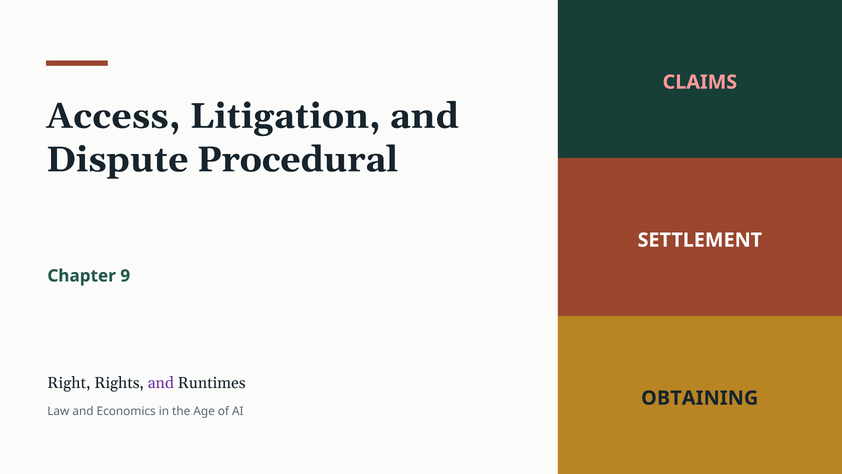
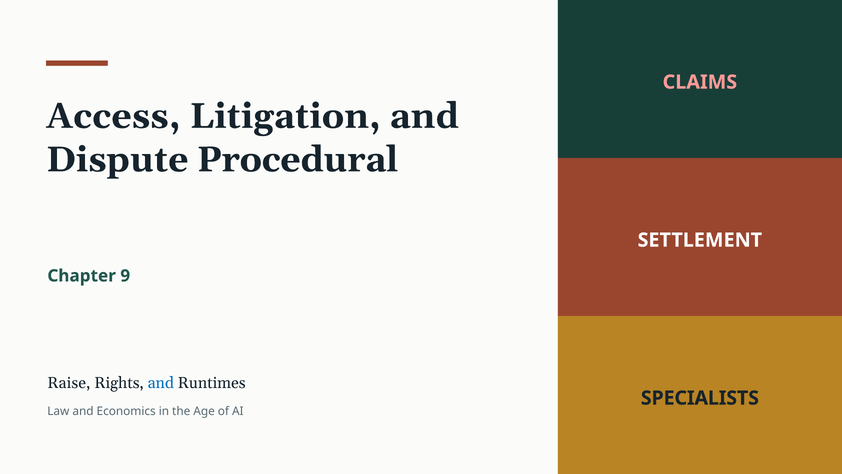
Right: Right -> Raise (69, 383)
and colour: purple -> blue (161, 383)
OBTAINING: OBTAINING -> SPECIALISTS (700, 398)
